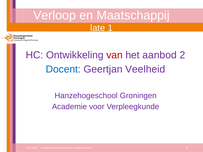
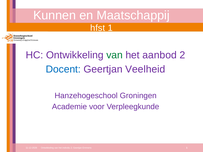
Verloop: Verloop -> Kunnen (55, 15)
late: late -> hfst (98, 28)
van colour: red -> green (115, 55)
